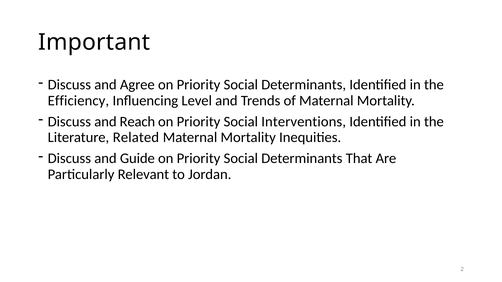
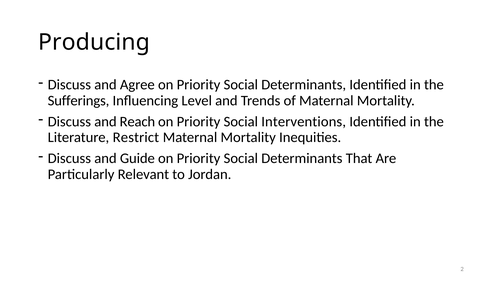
Important: Important -> Producing (94, 42)
Efficiency: Efficiency -> Sufferings (79, 101)
Related: Related -> Restrict (136, 138)
